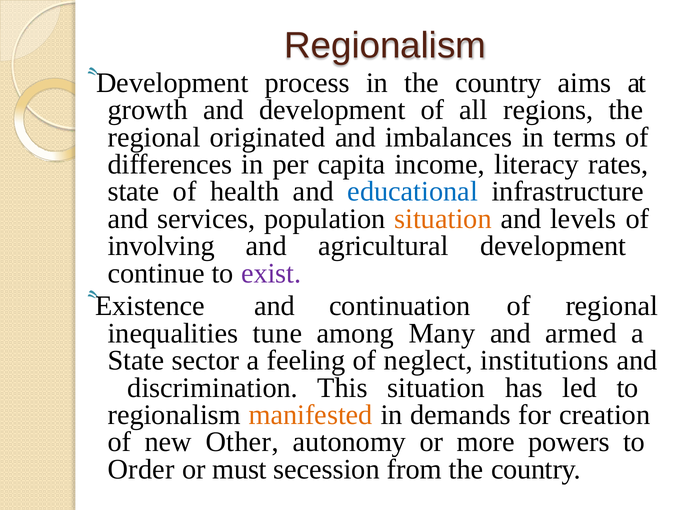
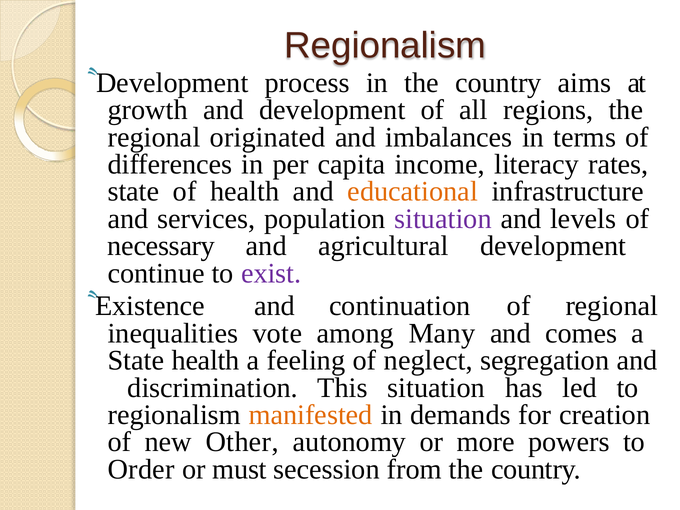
educational colour: blue -> orange (413, 192)
situation colour: orange -> purple (443, 219)
involving: involving -> necessary (161, 246)
tune: tune -> vote (277, 333)
armed: armed -> comes (581, 333)
State sector: sector -> health (206, 361)
institutions: institutions -> segregation (545, 361)
